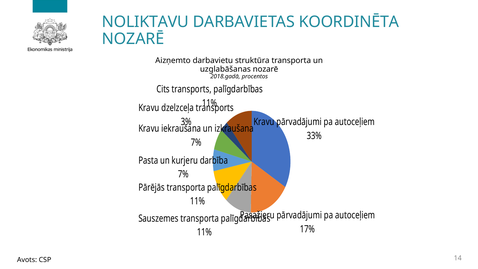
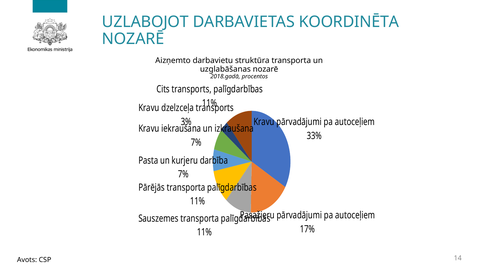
NOLIKTAVU: NOLIKTAVU -> UZLABOJOT (145, 22)
